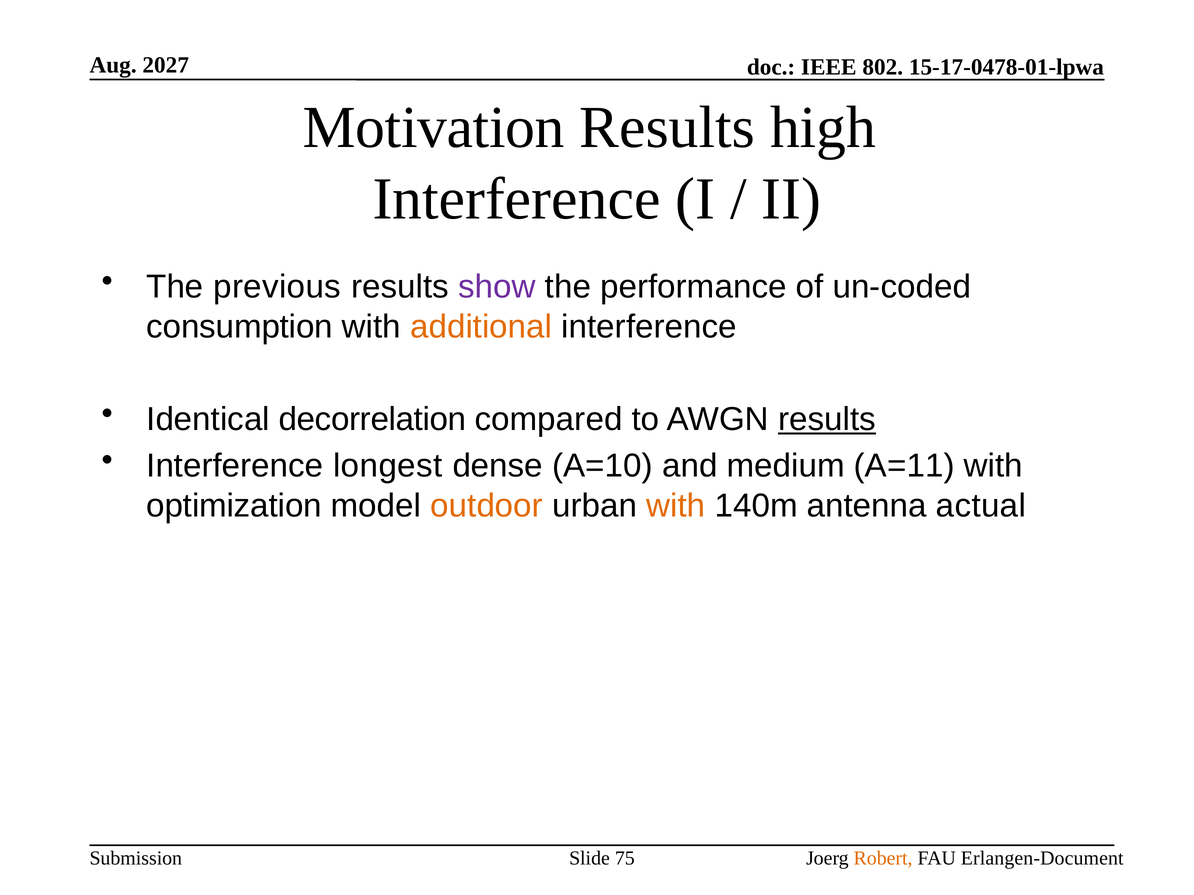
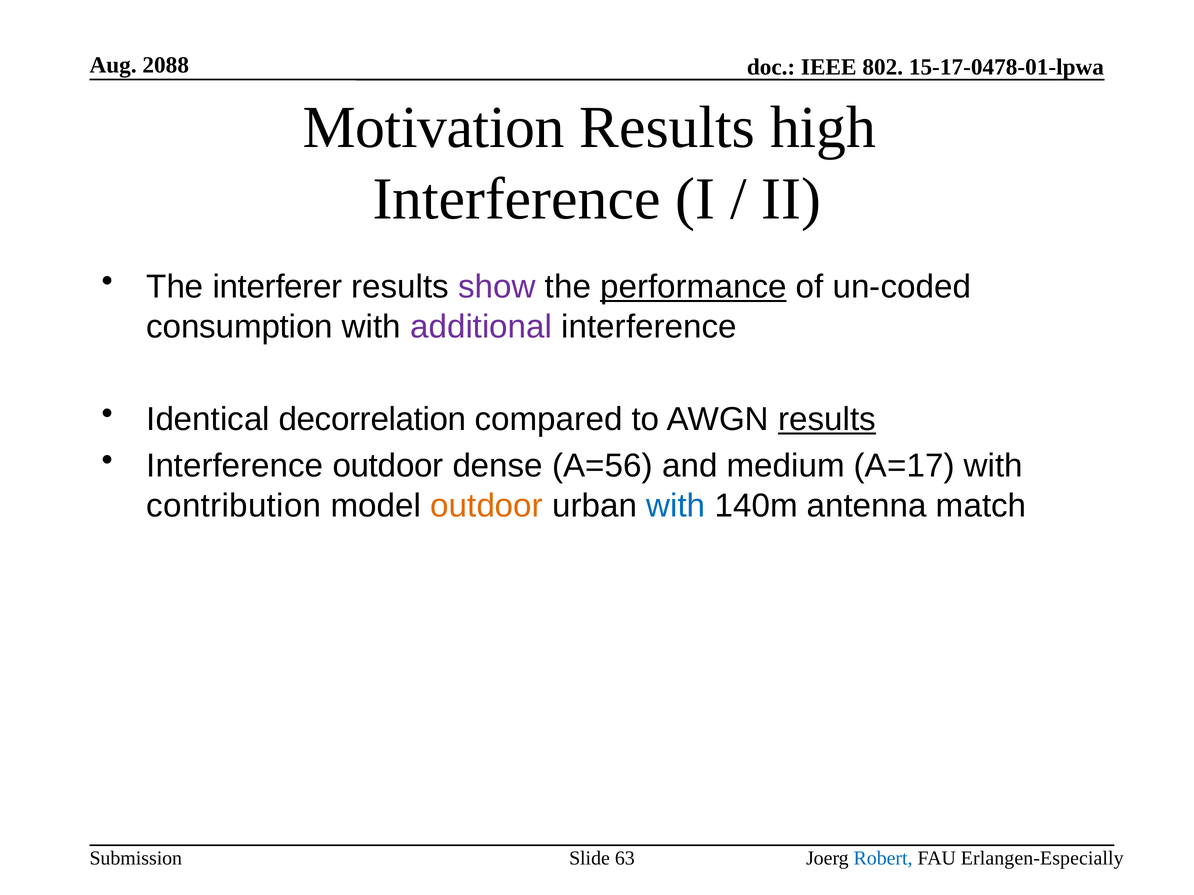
2027: 2027 -> 2088 (166, 65)
previous: previous -> interferer (278, 287)
performance underline: none -> present (693, 287)
additional colour: orange -> purple (481, 327)
Interference longest: longest -> outdoor (388, 466)
A=10: A=10 -> A=56 (603, 466)
A=11: A=11 -> A=17 (904, 466)
optimization: optimization -> contribution (234, 506)
with colour: orange -> blue (676, 506)
actual: actual -> match (981, 506)
75: 75 -> 63 (625, 859)
Robert colour: orange -> blue (883, 859)
Erlangen-Document: Erlangen-Document -> Erlangen-Especially (1042, 859)
